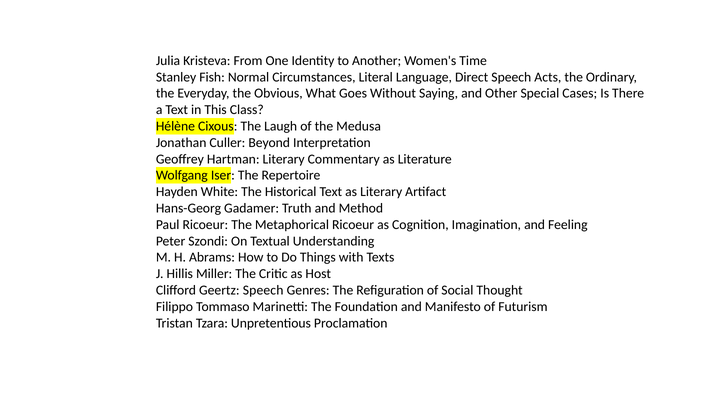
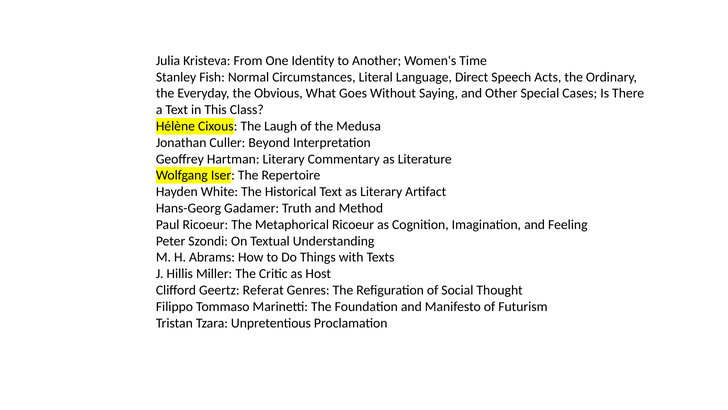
Geertz Speech: Speech -> Referat (263, 290)
